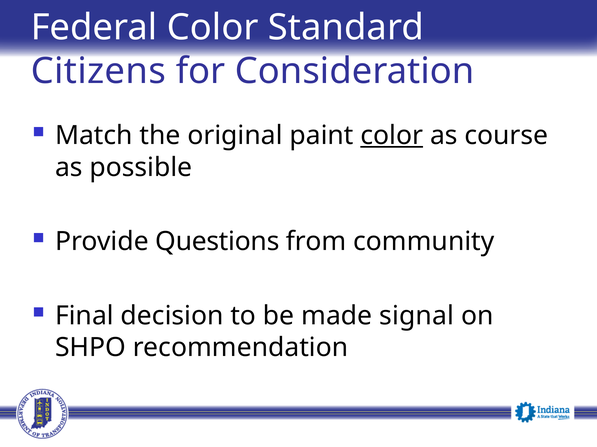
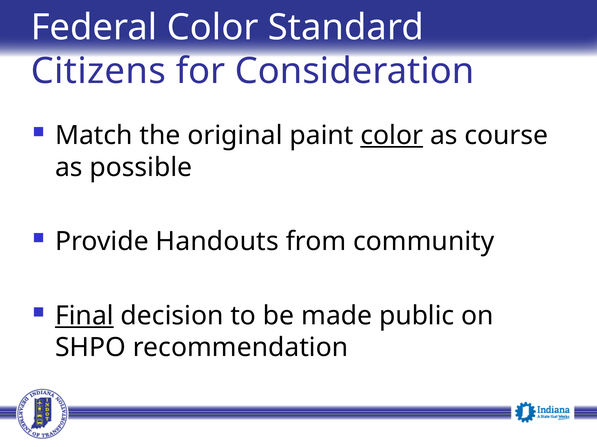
Questions: Questions -> Handouts (217, 242)
Final underline: none -> present (84, 316)
signal: signal -> public (417, 316)
